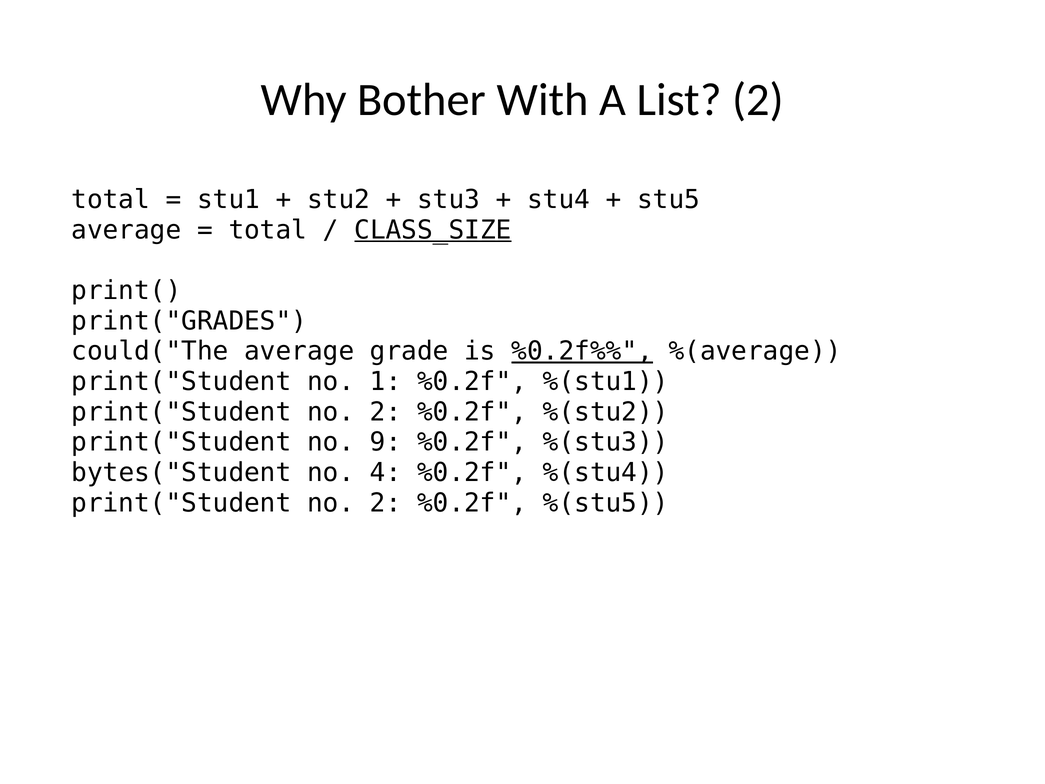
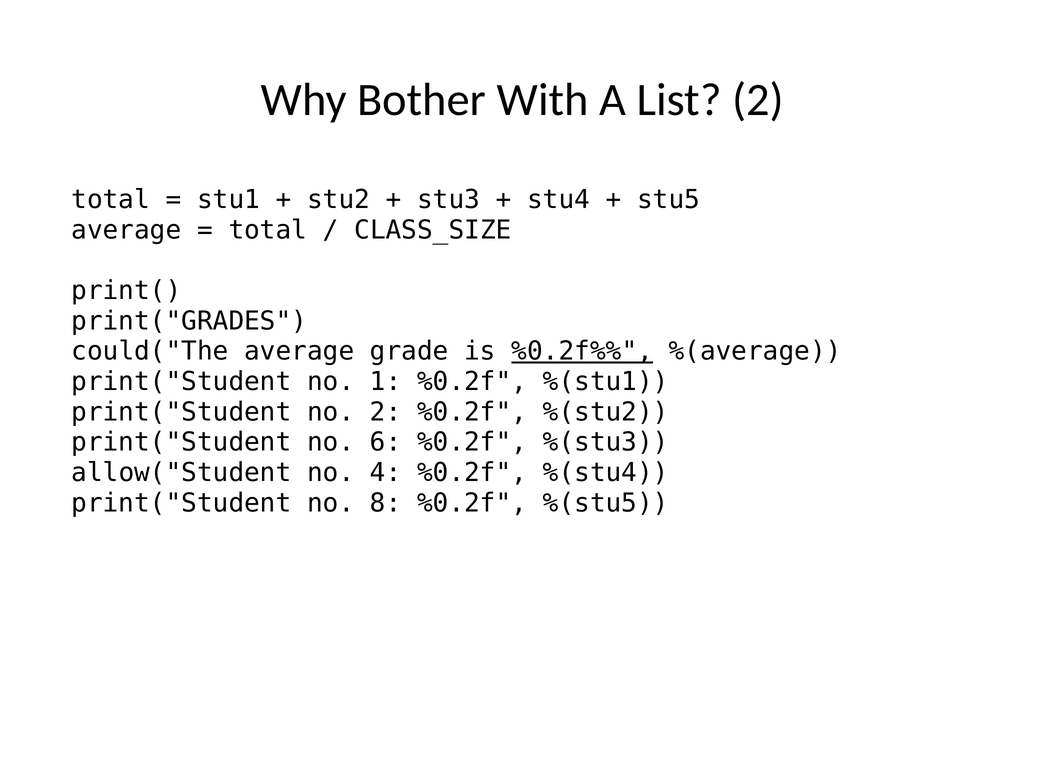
CLASS_SIZE underline: present -> none (433, 230)
9: 9 -> 6 (386, 442)
bytes("Student: bytes("Student -> allow("Student (181, 472)
2: 2 -> 8 (386, 503)
